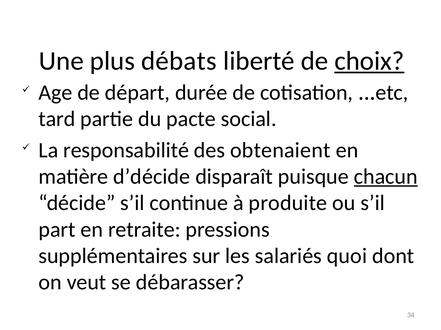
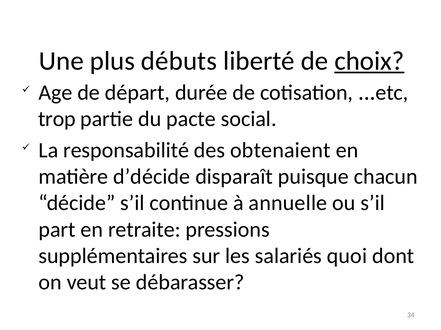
débats: débats -> débuts (179, 61)
tard: tard -> trop (57, 119)
chacun underline: present -> none (386, 177)
produite: produite -> annuelle (288, 204)
